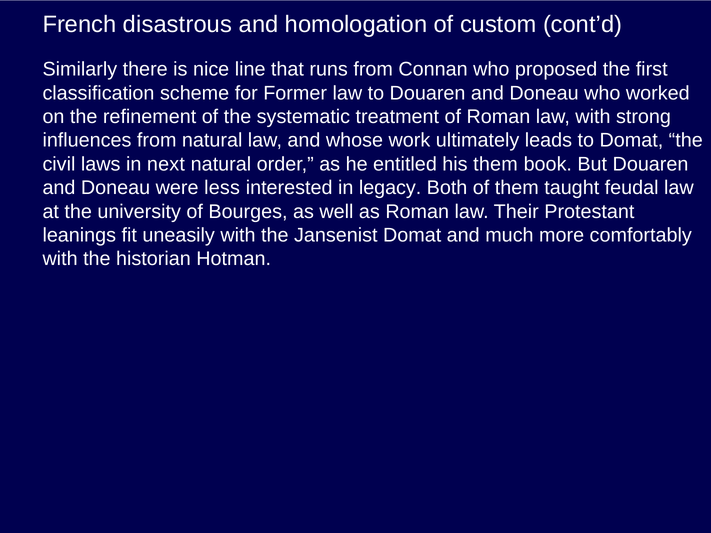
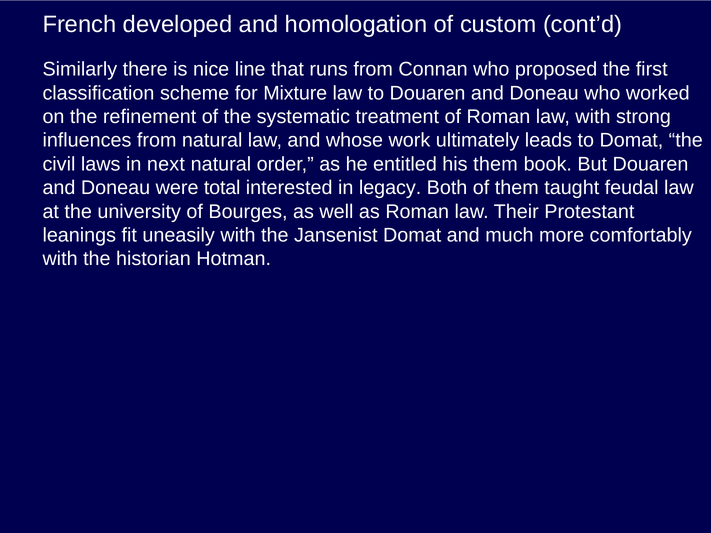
disastrous: disastrous -> developed (178, 24)
Former: Former -> Mixture (295, 93)
less: less -> total (222, 188)
